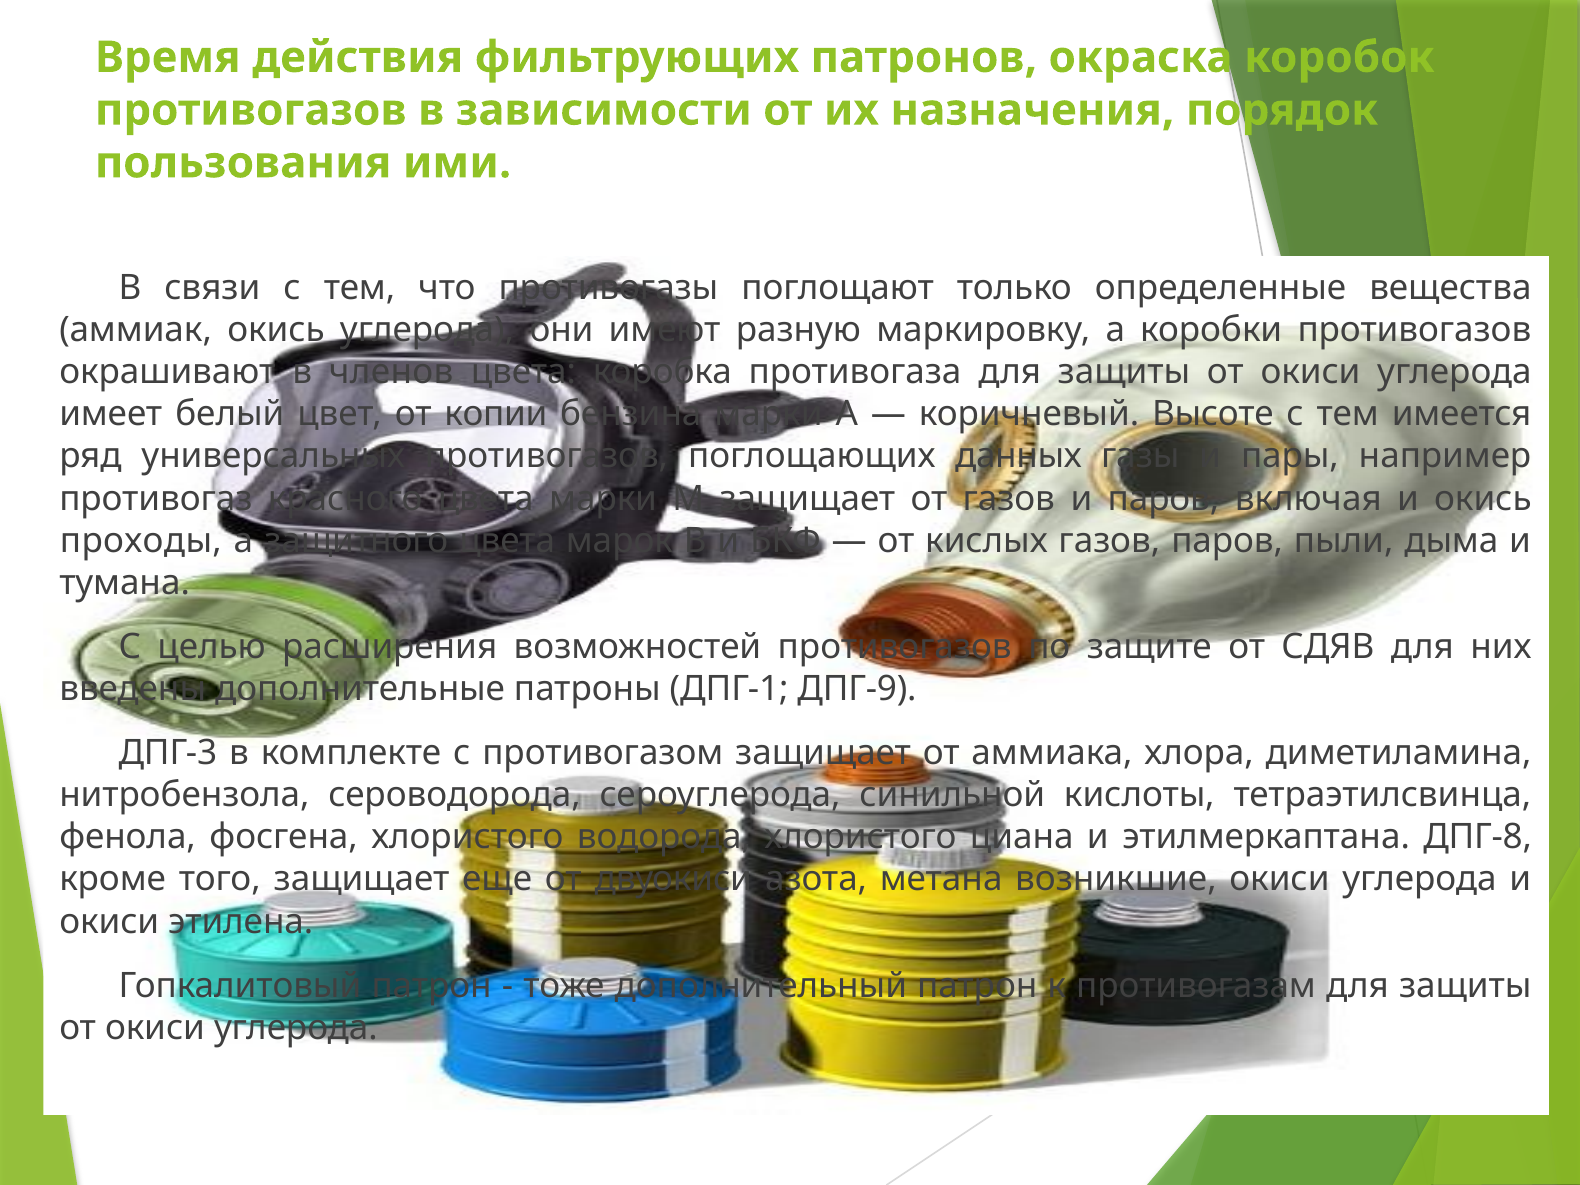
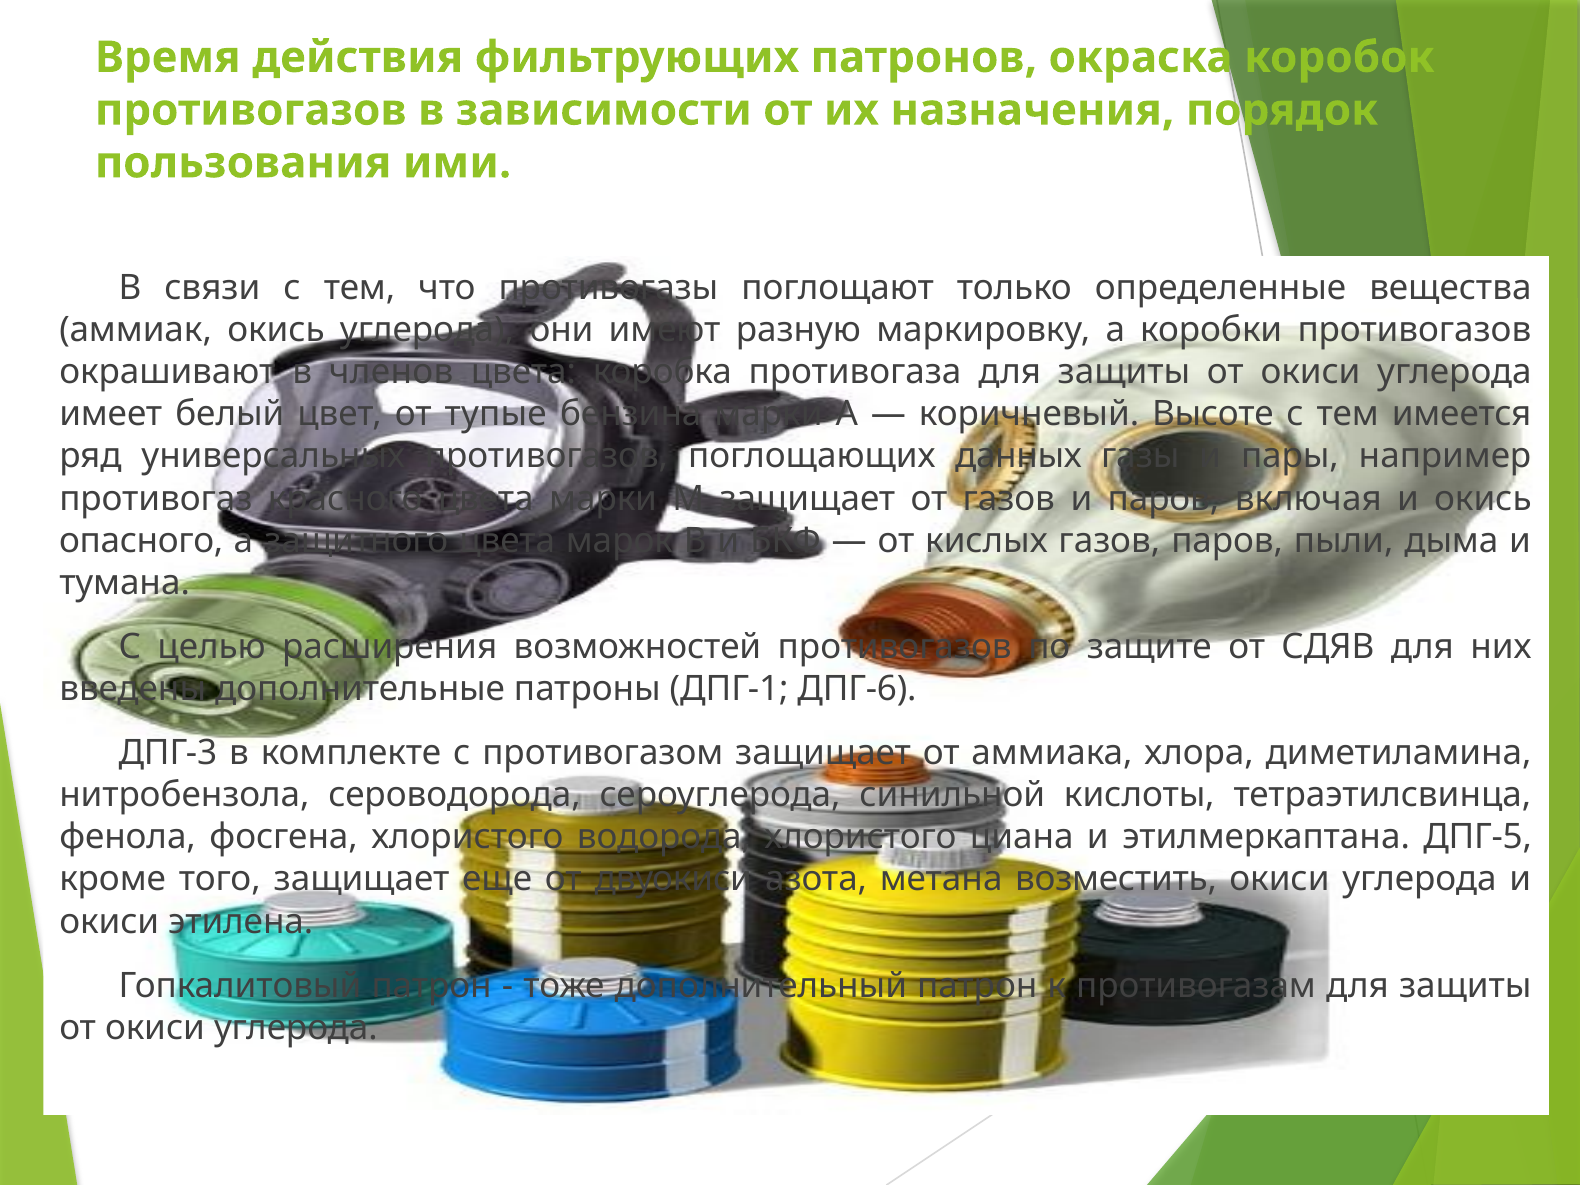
копии: копии -> тупые (496, 414)
проходы: проходы -> опасного (141, 541)
ДПГ-9: ДПГ-9 -> ДПГ-6 (857, 689)
ДПГ-8: ДПГ-8 -> ДПГ-5 (1478, 837)
возникшие: возникшие -> возместить (1116, 879)
